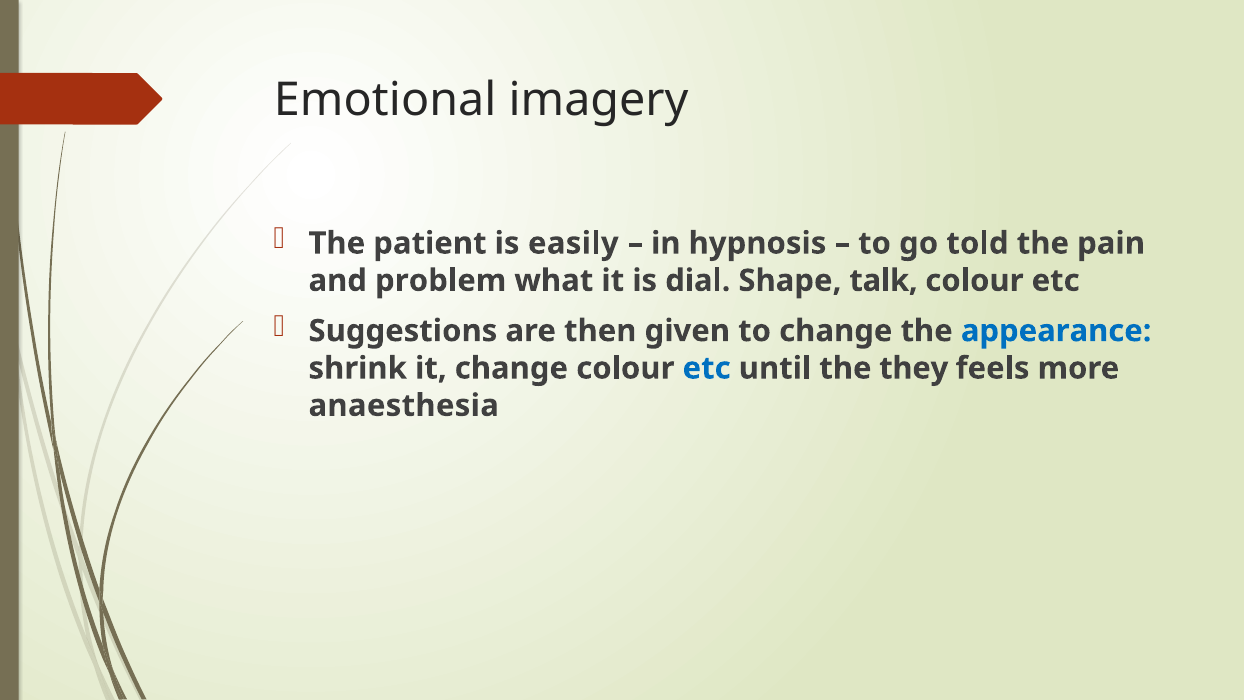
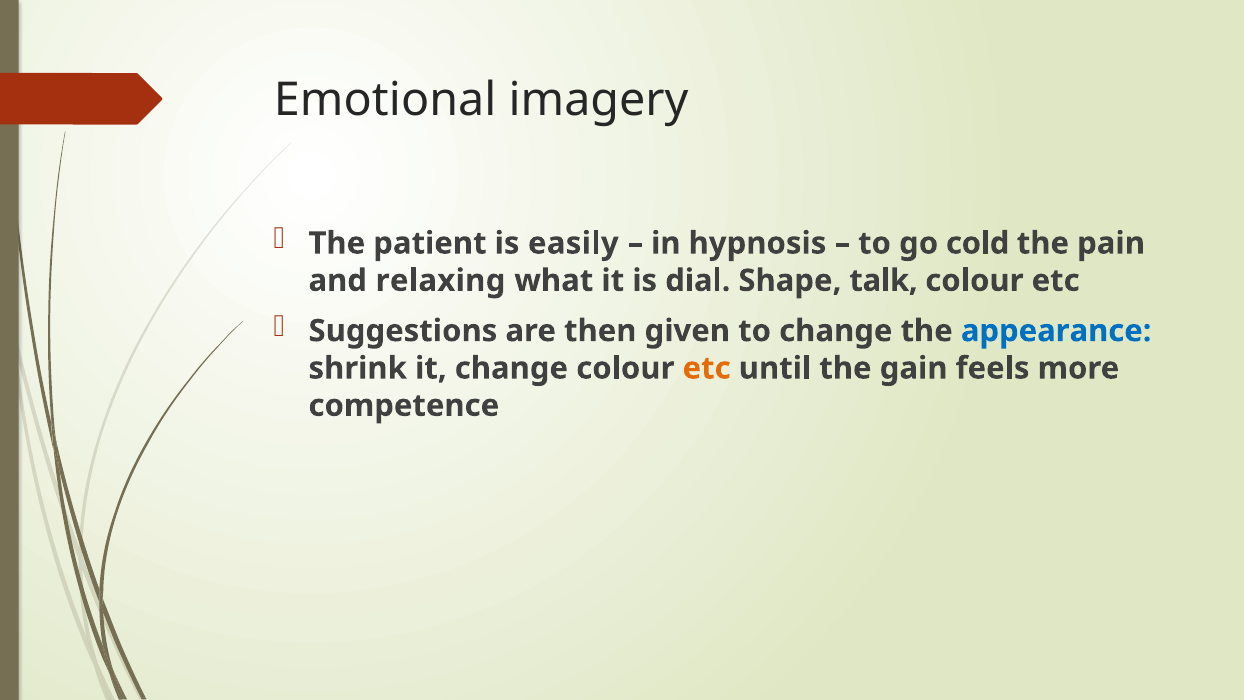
told: told -> cold (978, 243)
problem: problem -> relaxing (441, 281)
etc colour: blue -> orange (707, 368)
they: they -> gain (914, 368)
anaesthesia: anaesthesia -> competence (404, 405)
